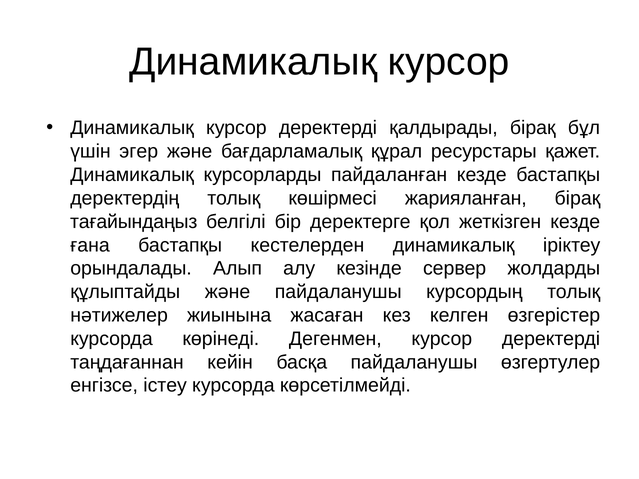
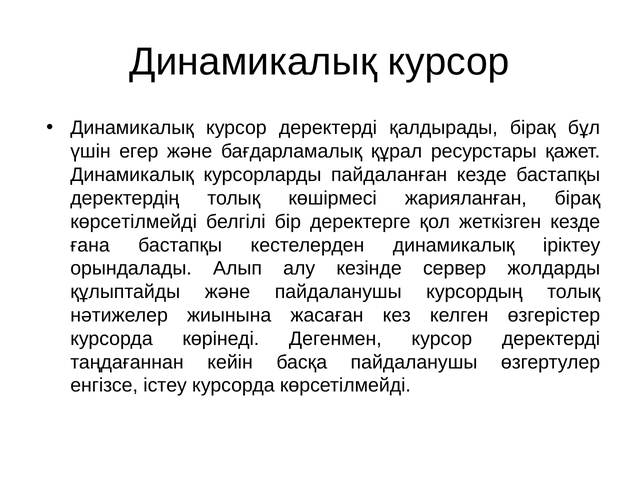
эгер: эгер -> егер (139, 152)
тағайындаңыз: тағайындаңыз -> көрсетілмейді (134, 222)
